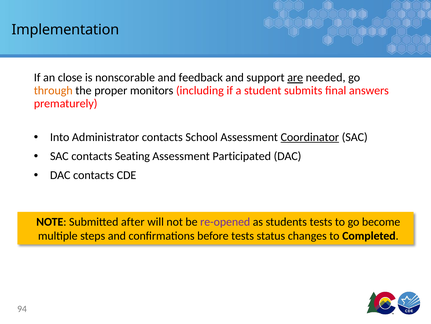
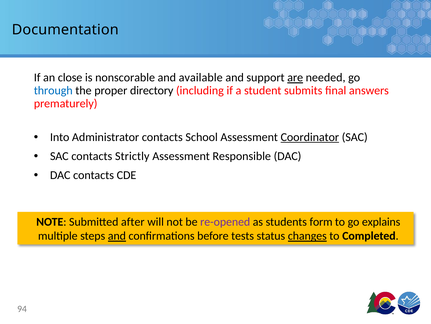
Implementation: Implementation -> Documentation (65, 30)
feedback: feedback -> available (201, 77)
through colour: orange -> blue (53, 90)
monitors: monitors -> directory (152, 90)
Seating: Seating -> Strictly (132, 156)
Participated: Participated -> Responsible (242, 156)
students tests: tests -> form (321, 221)
become: become -> explains (381, 221)
and underline: none -> present (117, 236)
changes underline: none -> present (307, 236)
